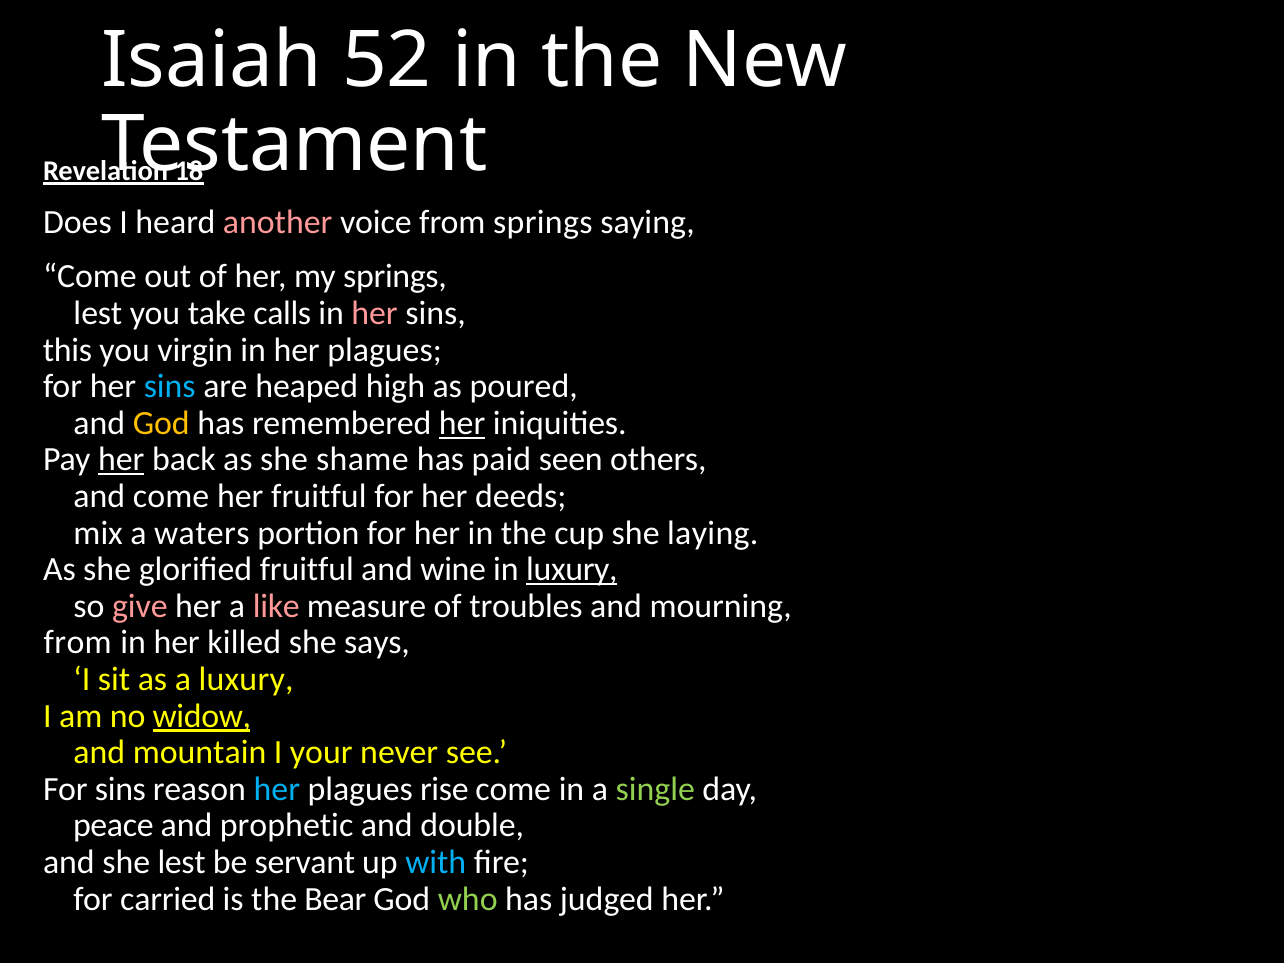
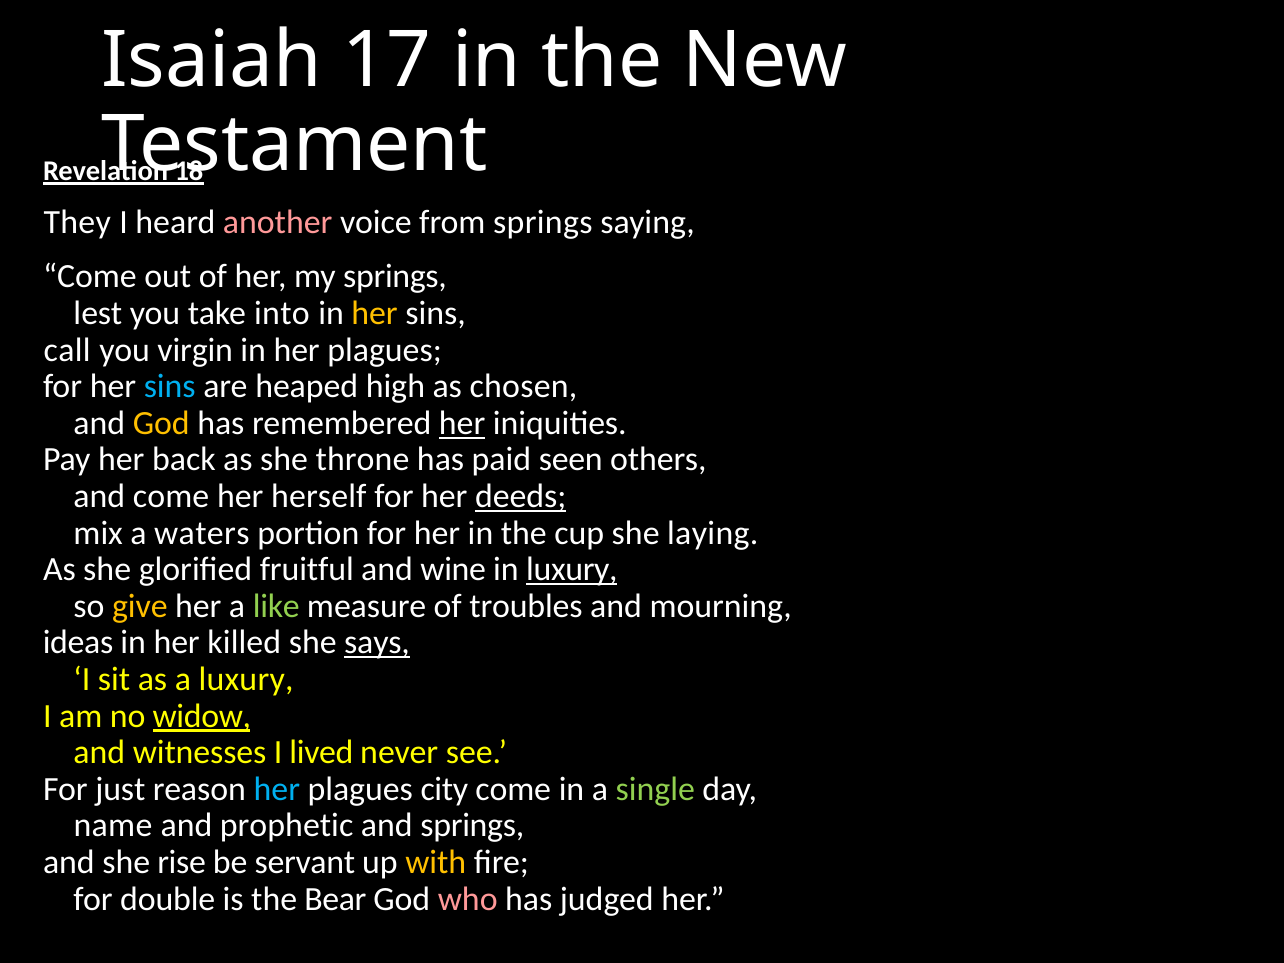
52: 52 -> 17 (387, 60)
Does: Does -> They (77, 222)
calls: calls -> into (282, 313)
her colour: pink -> yellow (375, 313)
this: this -> call (67, 350)
poured: poured -> chosen (524, 387)
her underline: present -> none (121, 460)
shame: shame -> throne (363, 460)
her fruitful: fruitful -> herself (319, 496)
deeds underline: none -> present (521, 496)
give colour: pink -> yellow (140, 606)
like colour: pink -> light green (276, 606)
from: from -> ideas (78, 643)
says underline: none -> present (377, 643)
mountain: mountain -> witnesses (200, 753)
your: your -> lived (321, 753)
For sins: sins -> just (120, 789)
rise: rise -> city (444, 789)
peace: peace -> name (113, 826)
and double: double -> springs (472, 826)
she lest: lest -> rise (182, 862)
with colour: light blue -> yellow (436, 862)
carried: carried -> double (168, 899)
who colour: light green -> pink (468, 899)
